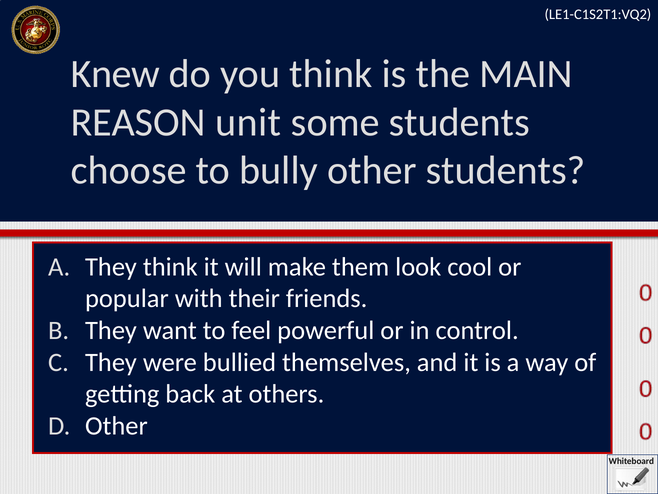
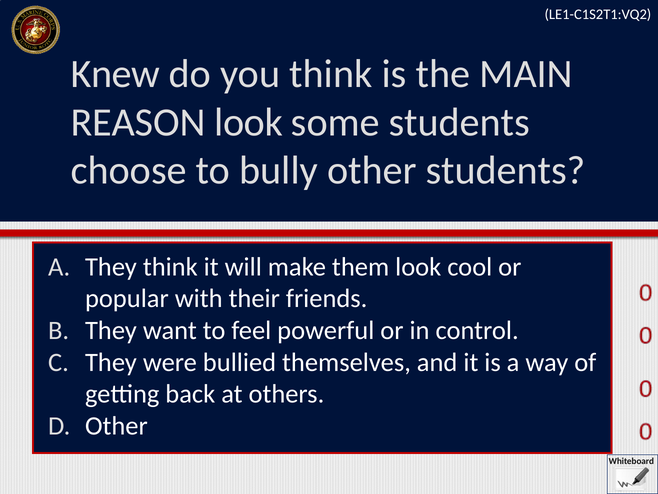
REASON unit: unit -> look (249, 122)
